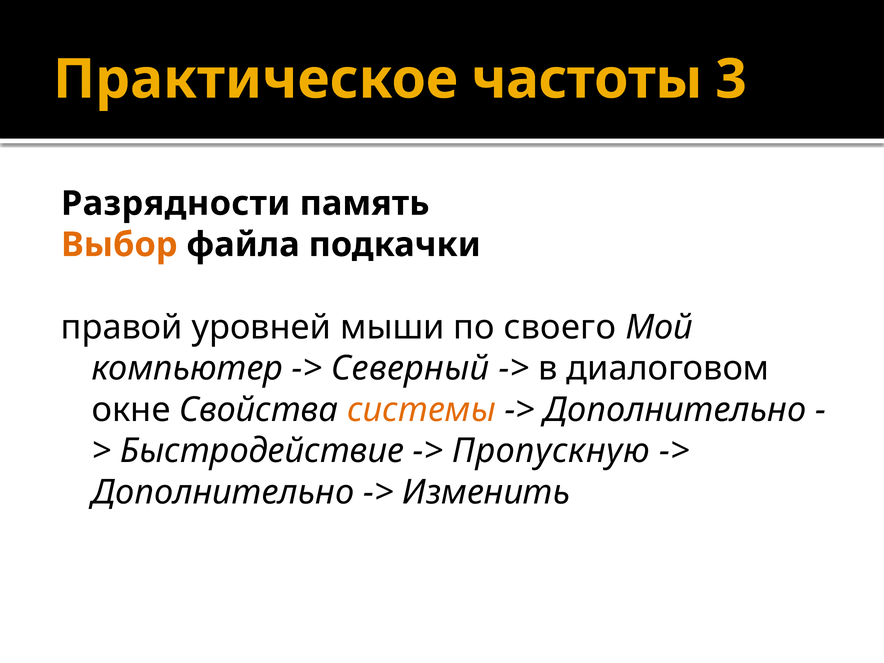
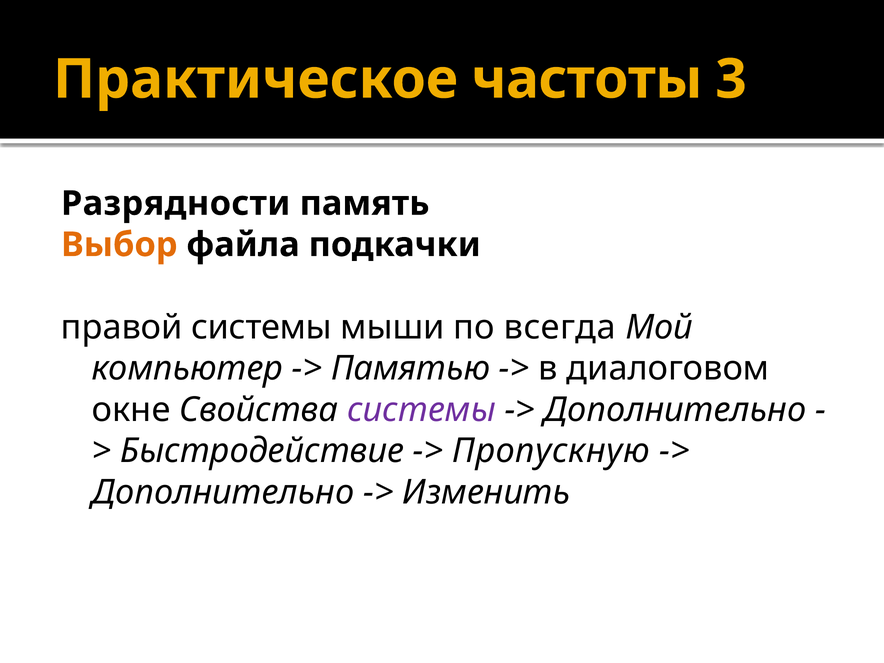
правой уровней: уровней -> системы (262, 327)
своего: своего -> всегда (560, 327)
Северный: Северный -> Памятью (411, 369)
системы colour: orange -> purple (421, 410)
